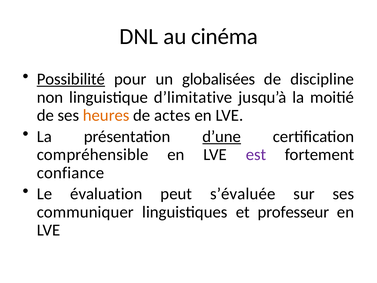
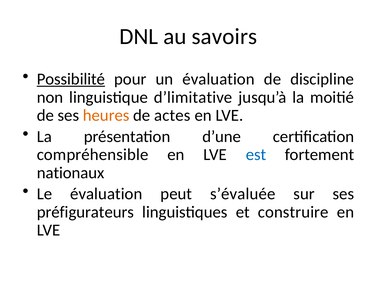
cinéma: cinéma -> savoirs (224, 36)
un globalisées: globalisées -> évaluation (219, 79)
d’une underline: present -> none (222, 136)
est colour: purple -> blue (256, 155)
confiance: confiance -> nationaux (71, 173)
communiquer: communiquer -> préfigurateurs (85, 212)
professeur: professeur -> construire (293, 212)
